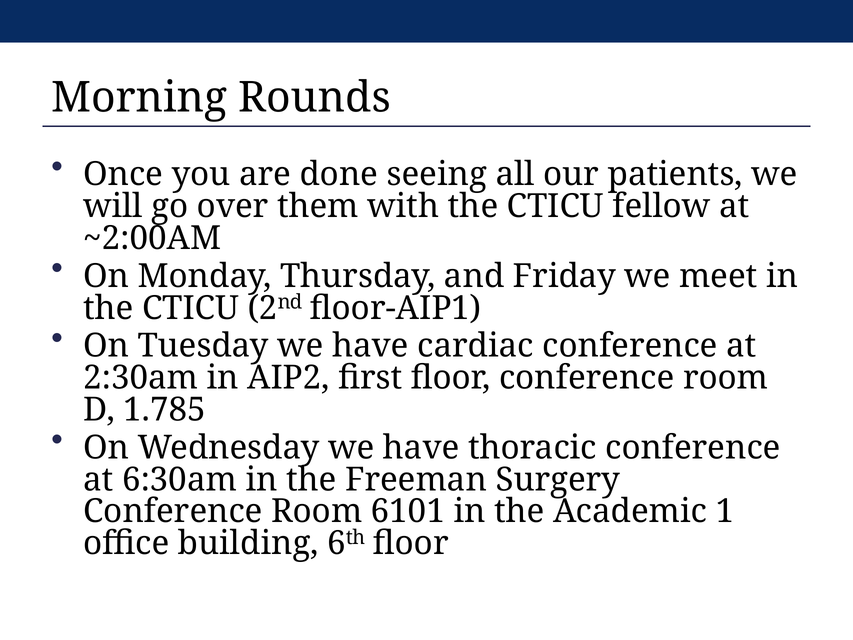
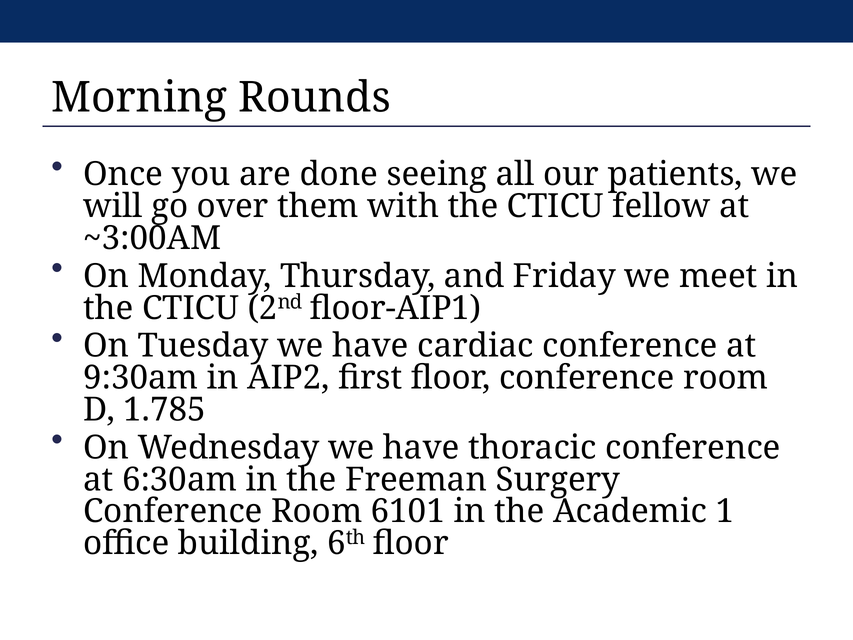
~2:00AM: ~2:00AM -> ~3:00AM (152, 238)
2:30am: 2:30am -> 9:30am (141, 378)
